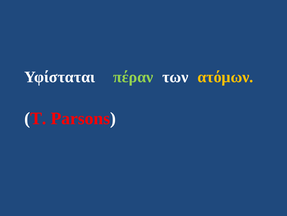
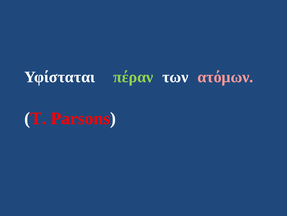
ατόμων colour: yellow -> pink (225, 77)
